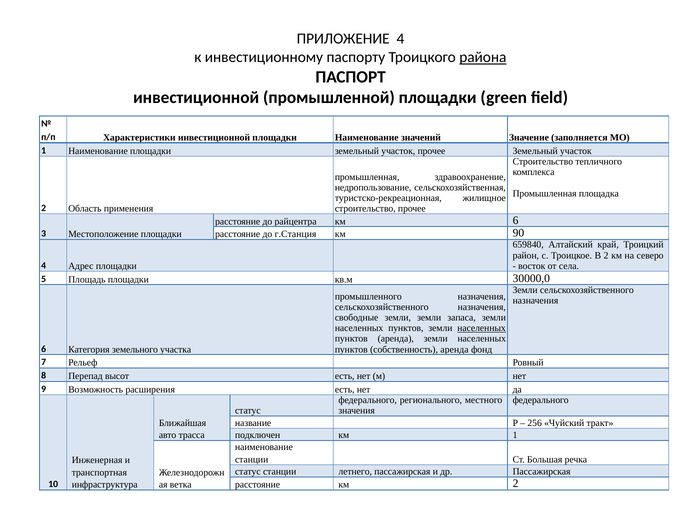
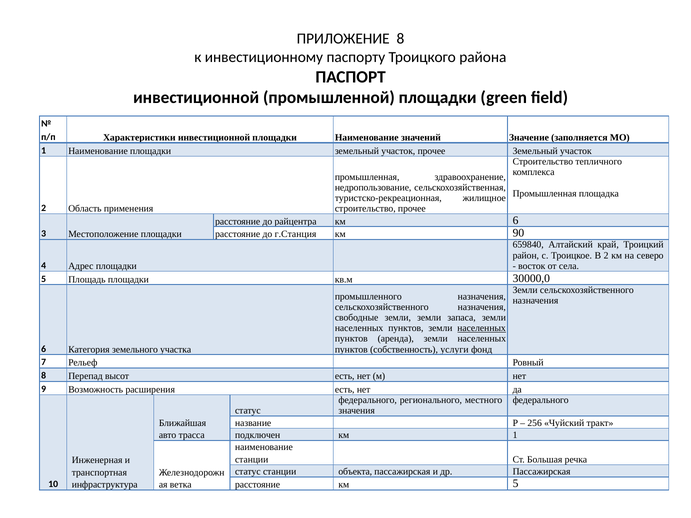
ПРИЛОЖЕНИЕ 4: 4 -> 8 (400, 39)
района underline: present -> none (483, 57)
собственность аренда: аренда -> услуги (454, 350)
летнего: летнего -> объекта (355, 472)
км 2: 2 -> 5 (516, 484)
